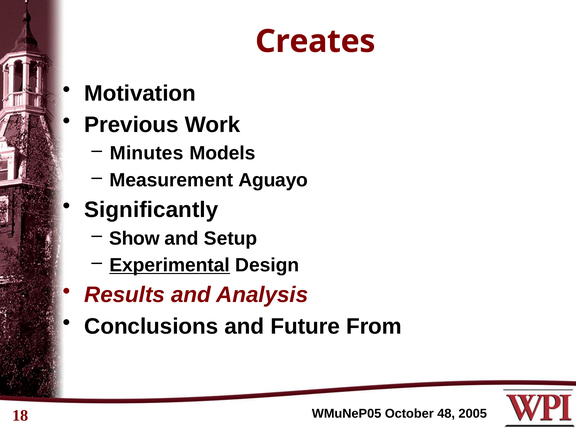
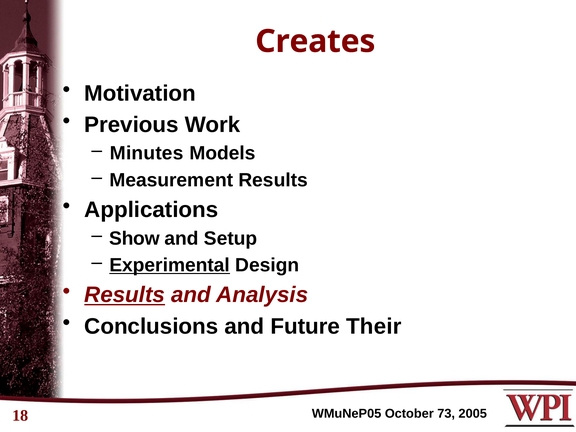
Measurement Aguayo: Aguayo -> Results (273, 180)
Significantly: Significantly -> Applications (151, 210)
Results underline: none -> present (125, 295)
From: From -> Their (374, 326)
48: 48 -> 73 (446, 413)
